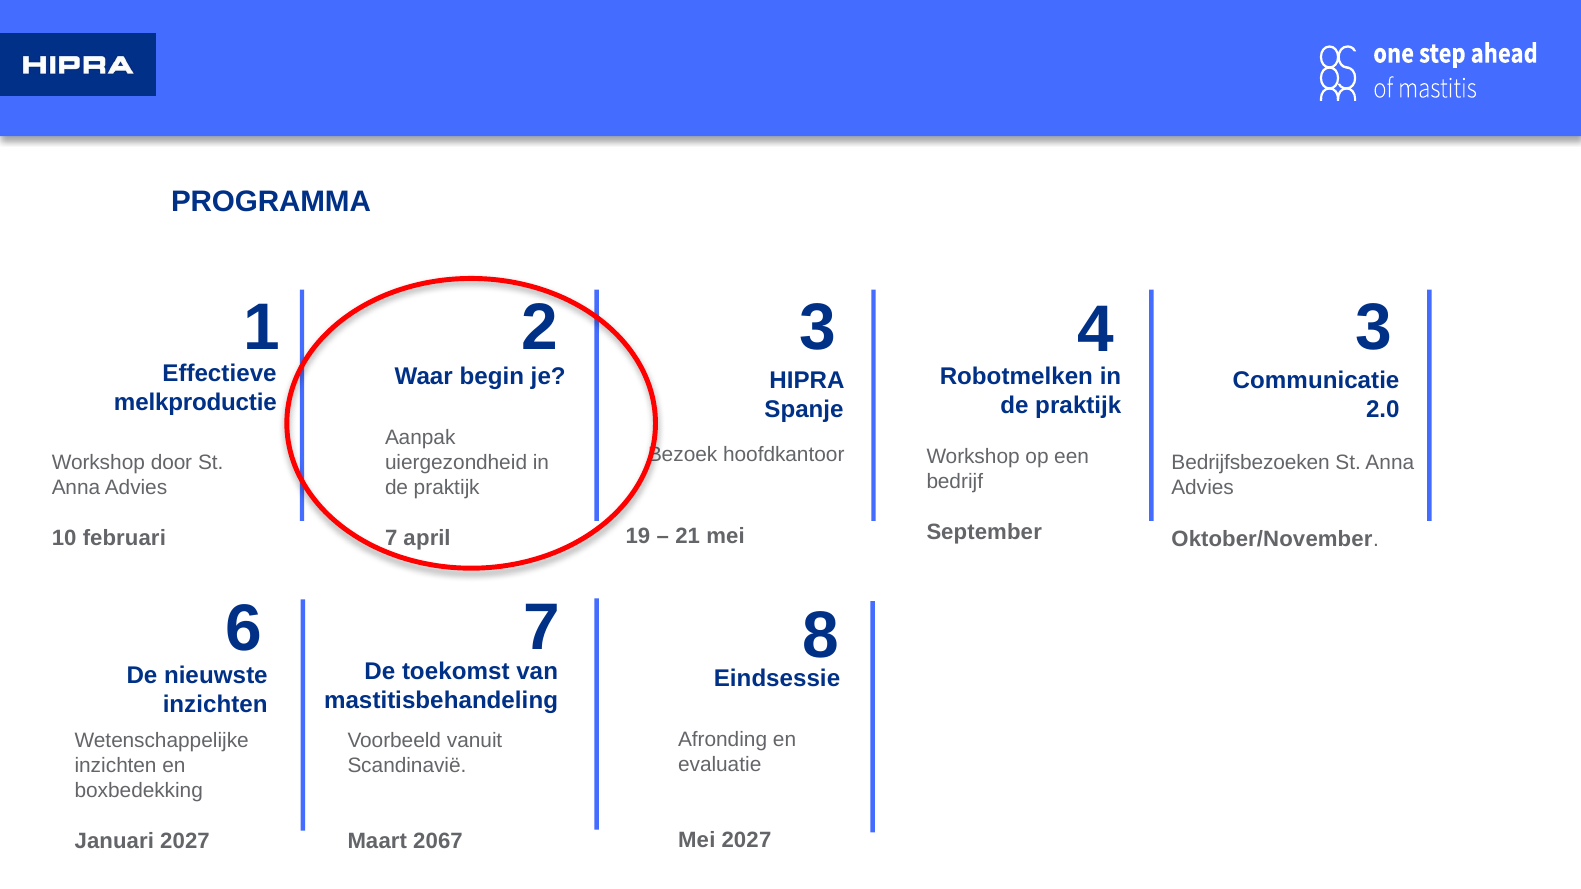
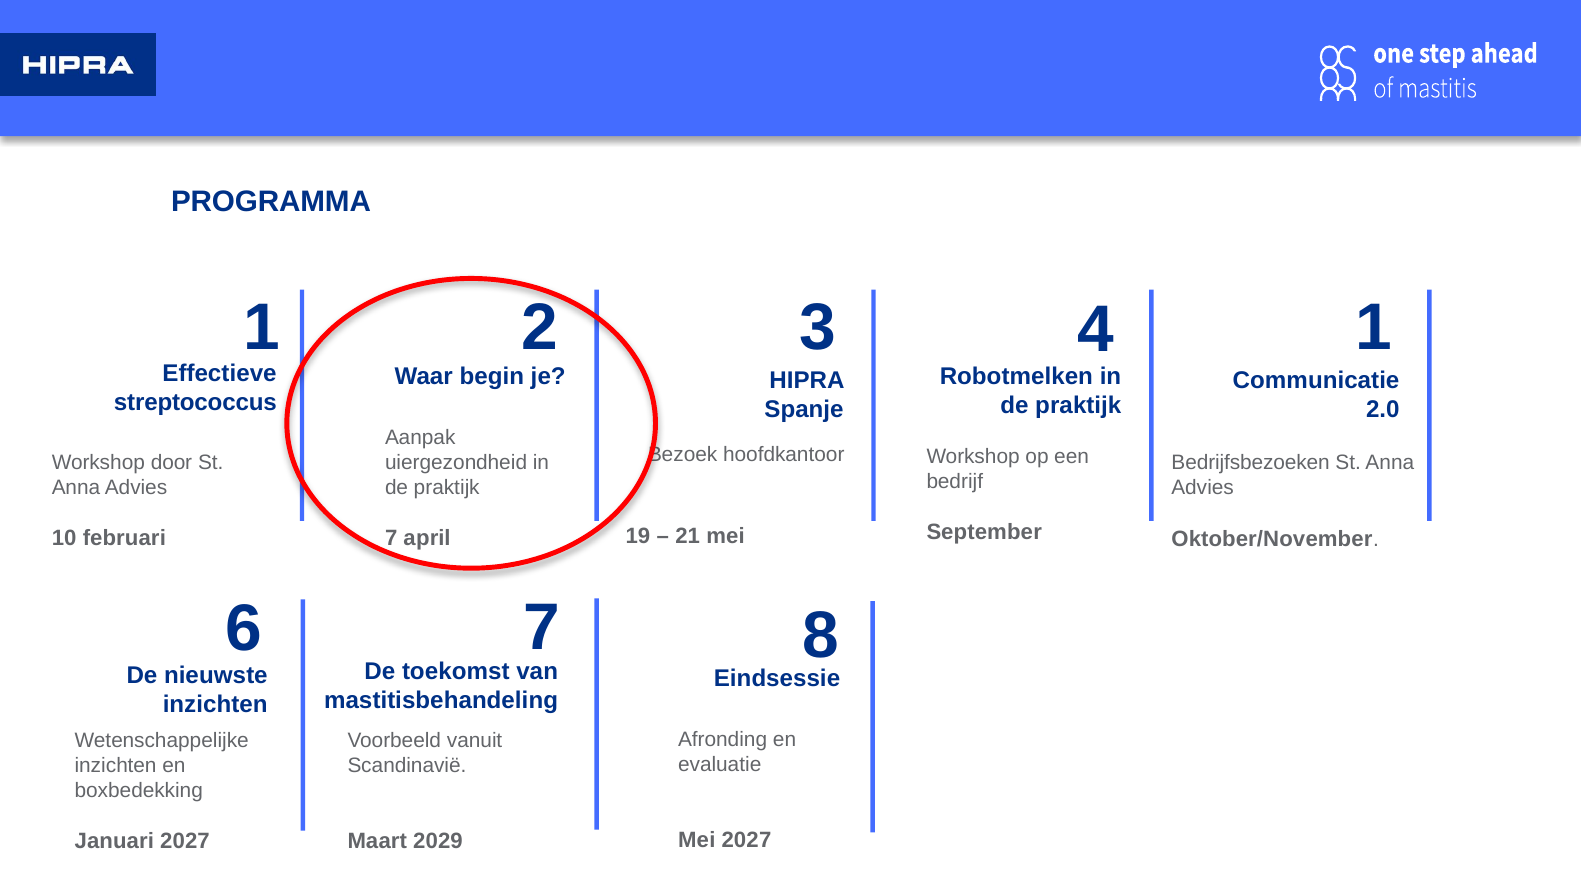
4 3: 3 -> 1 (1374, 328)
melkproductie: melkproductie -> streptococcus (195, 402)
2067: 2067 -> 2029 (438, 842)
